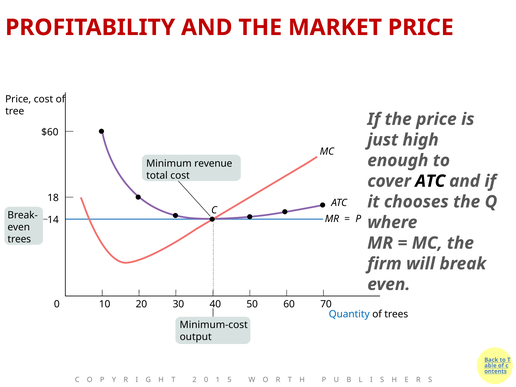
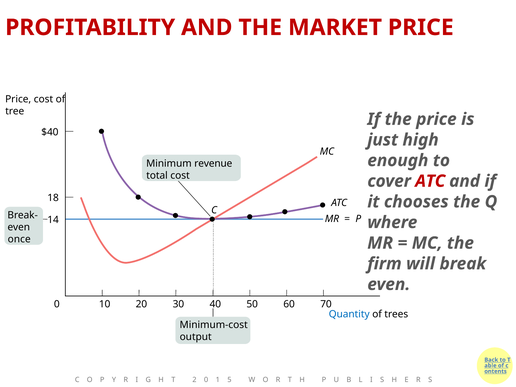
$60: $60 -> $40 (50, 132)
ATC colour: black -> red (430, 181)
trees: trees -> once (19, 239)
